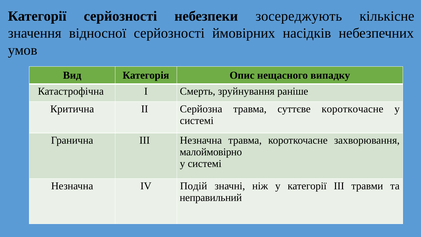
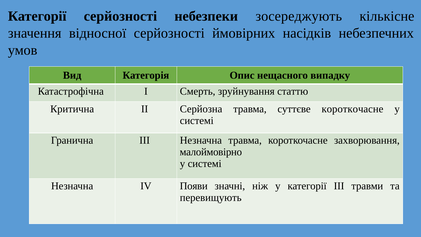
раніше: раніше -> статтю (293, 91)
Подій: Подій -> Появи (194, 186)
неправильний: неправильний -> перевищують (211, 197)
